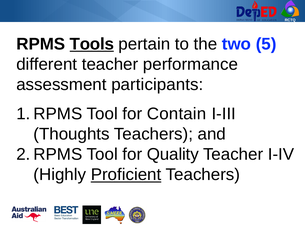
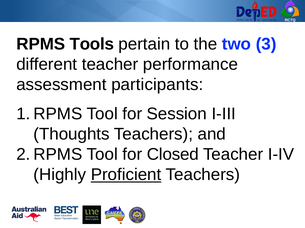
Tools underline: present -> none (92, 44)
5: 5 -> 3 (266, 44)
Contain: Contain -> Session (177, 114)
Quality: Quality -> Closed (173, 155)
